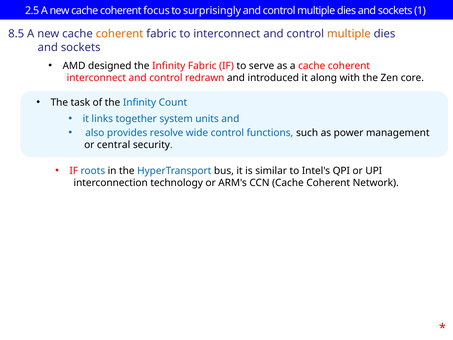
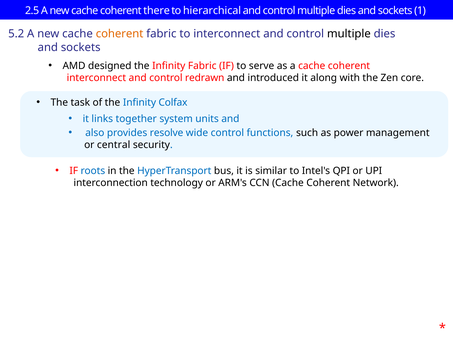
focus: focus -> there (157, 10)
surprisingly: surprisingly -> hierarchical (212, 10)
8.5: 8.5 -> 5.2 (16, 34)
multiple colour: orange -> black (349, 34)
Count: Count -> Colfax (173, 102)
